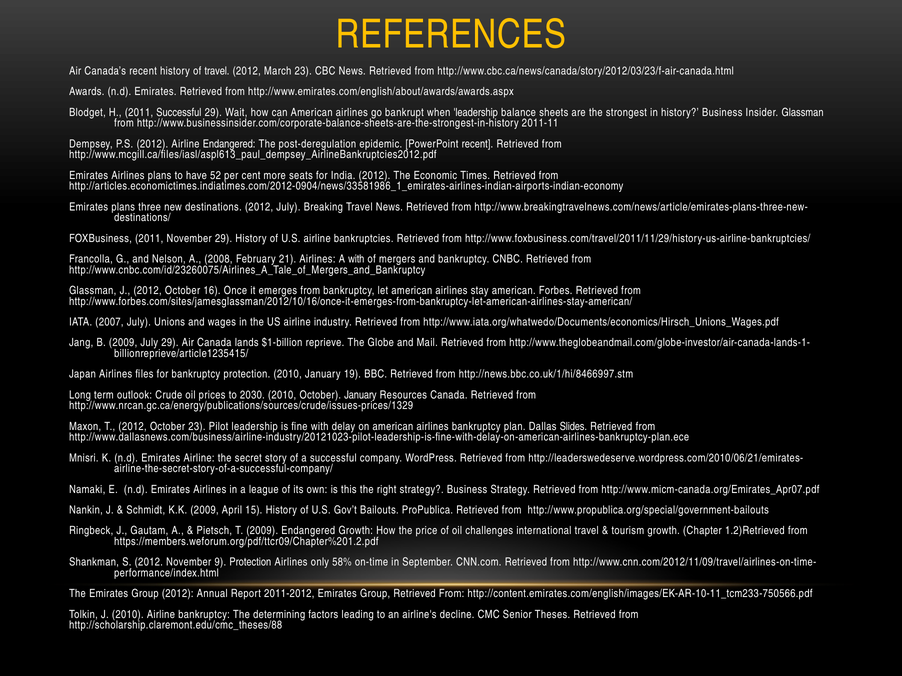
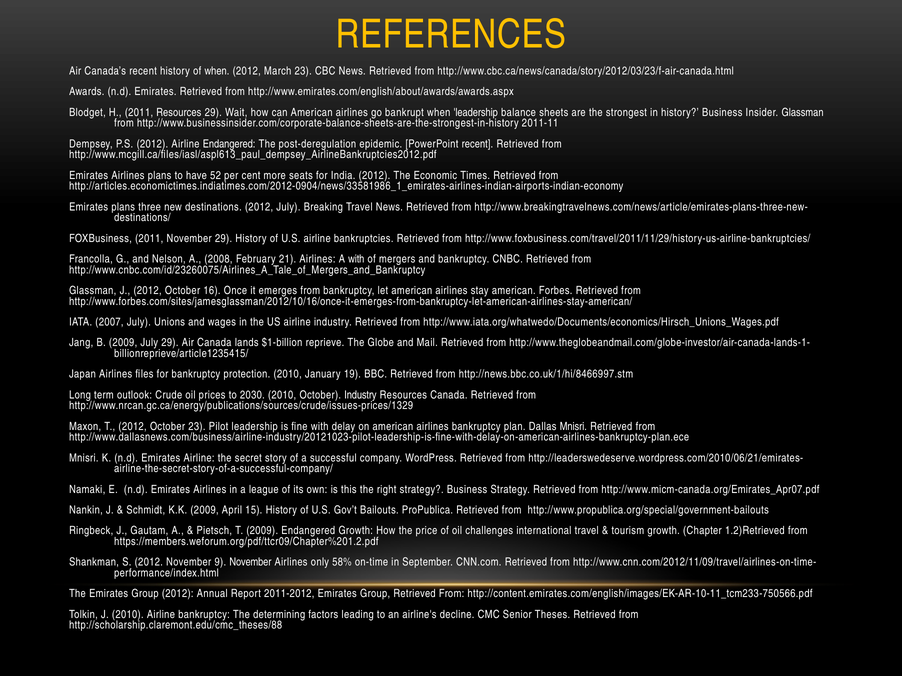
of travel: travel -> when (217, 71)
2011 Successful: Successful -> Resources (179, 112)
October January: January -> Industry (360, 395)
Dallas Slides: Slides -> Mnisri (573, 427)
9 Protection: Protection -> November (250, 563)
